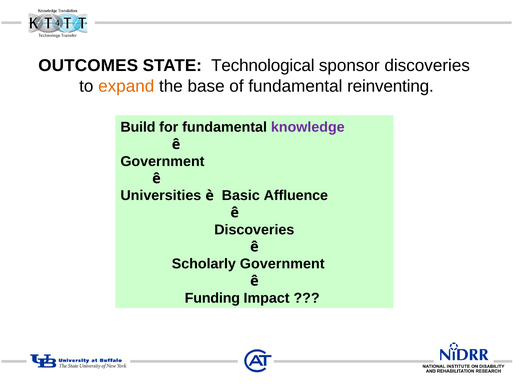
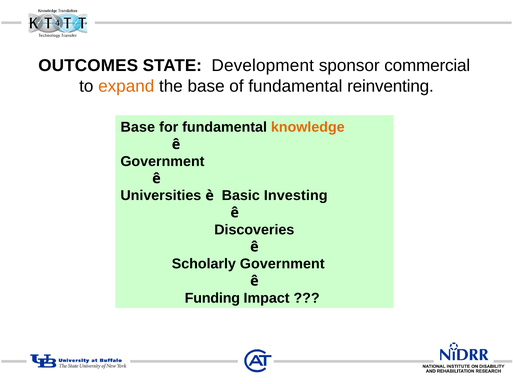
Technological: Technological -> Development (263, 66)
sponsor discoveries: discoveries -> commercial (427, 66)
Build: Build -> Base (138, 128)
knowledge colour: purple -> orange (308, 128)
Affluence: Affluence -> Investing (296, 196)
